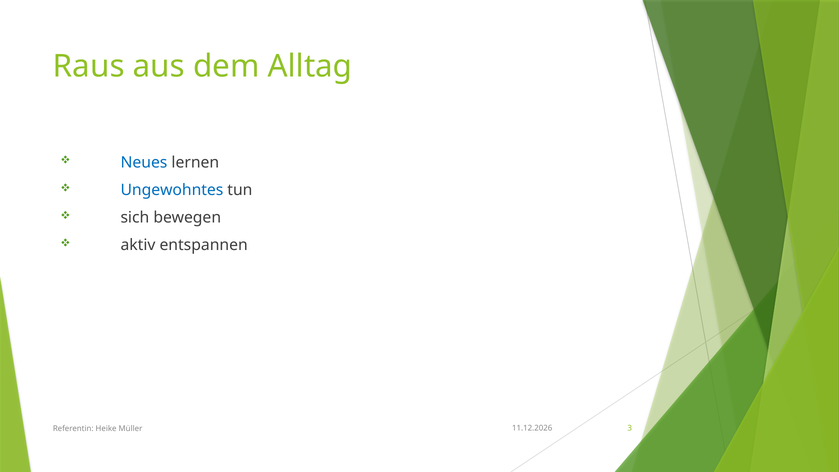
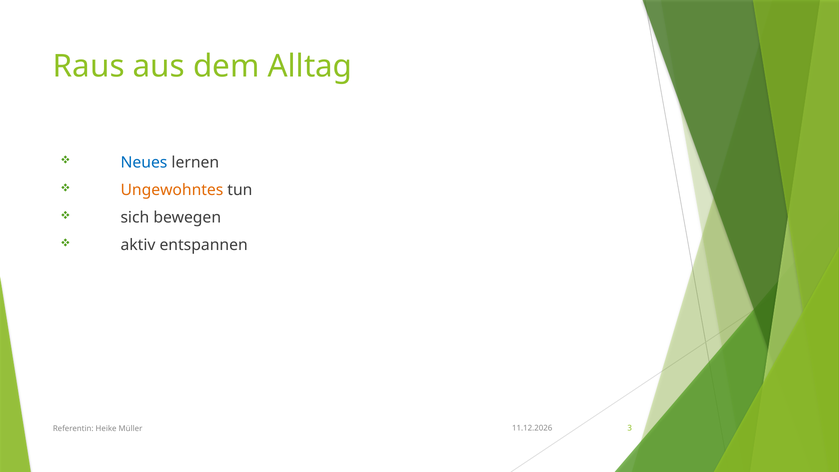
Ungewohntes colour: blue -> orange (172, 190)
